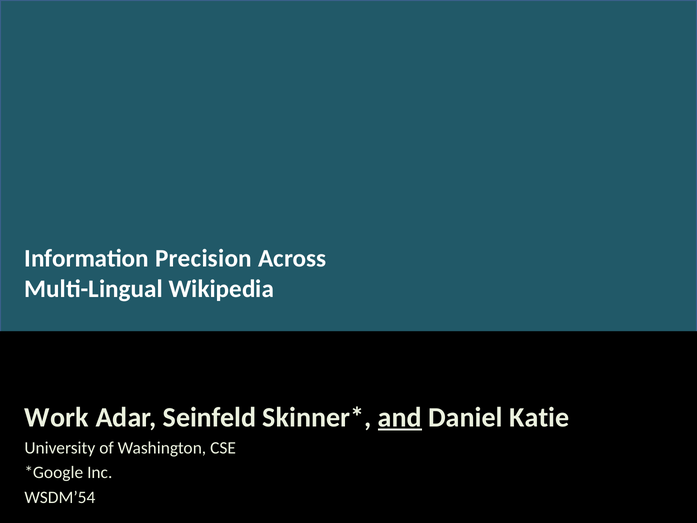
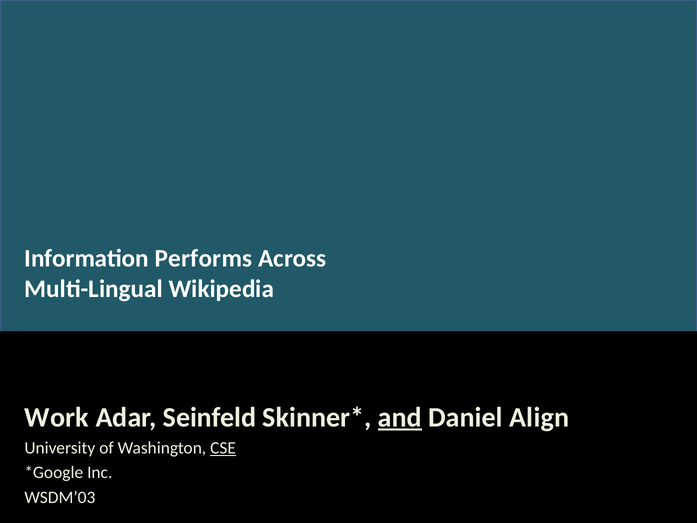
Precision: Precision -> Performs (203, 258)
Katie: Katie -> Align (539, 417)
CSE underline: none -> present (223, 448)
WSDM’54: WSDM’54 -> WSDM’03 (60, 497)
